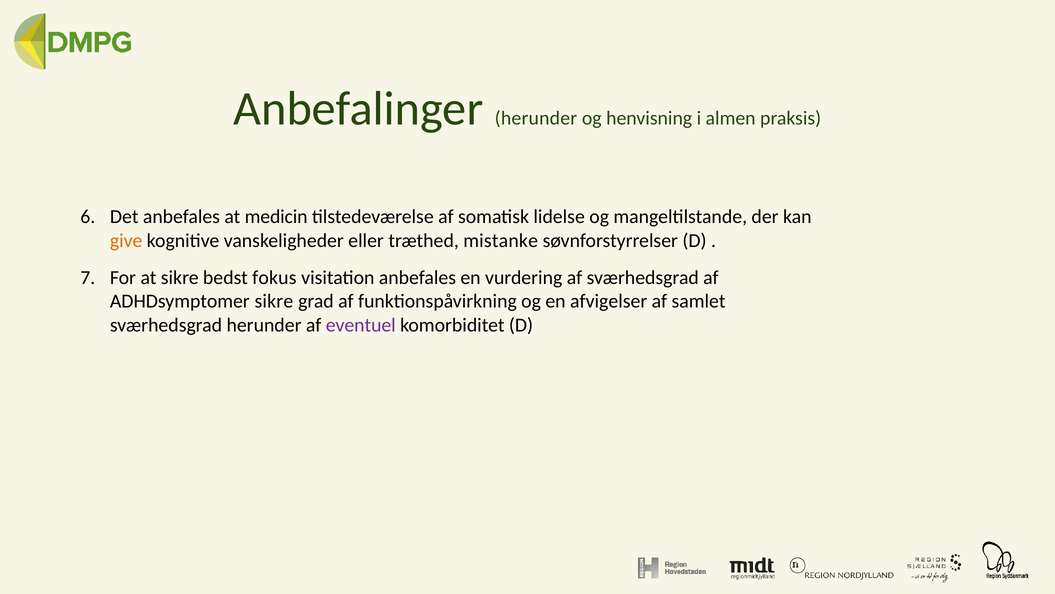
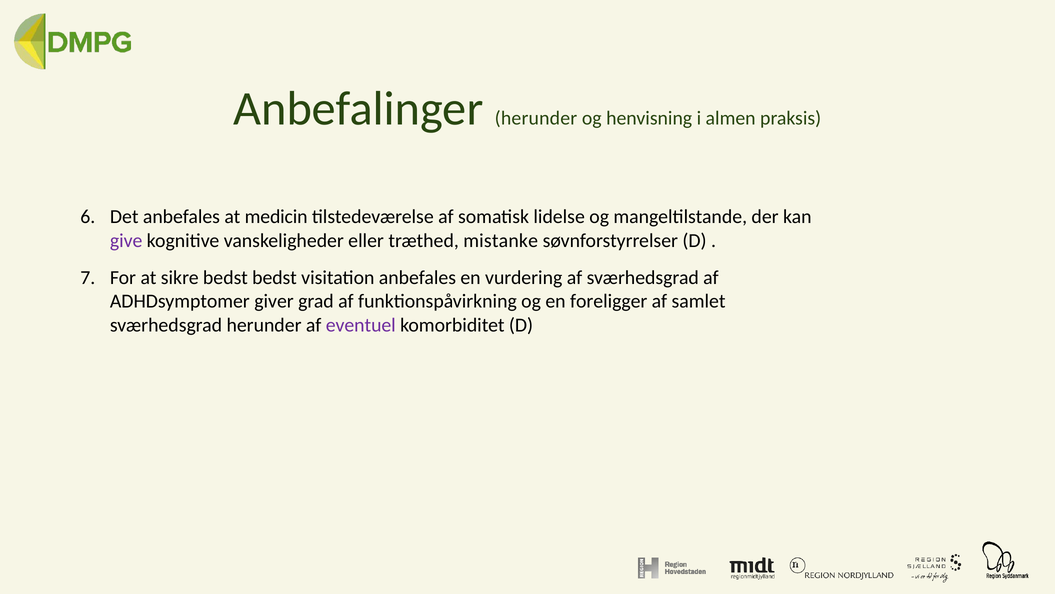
give colour: orange -> purple (126, 240)
bedst fokus: fokus -> bedst (275, 277)
ADHDsymptomer sikre: sikre -> giver (274, 301)
afvigelser: afvigelser -> foreligger (609, 301)
